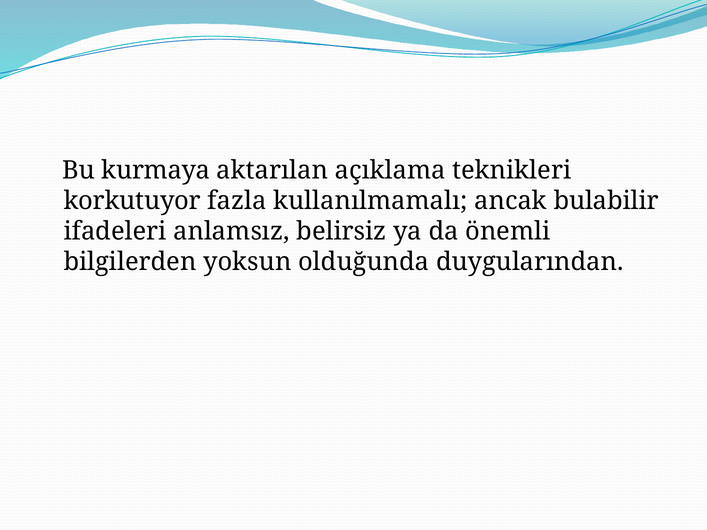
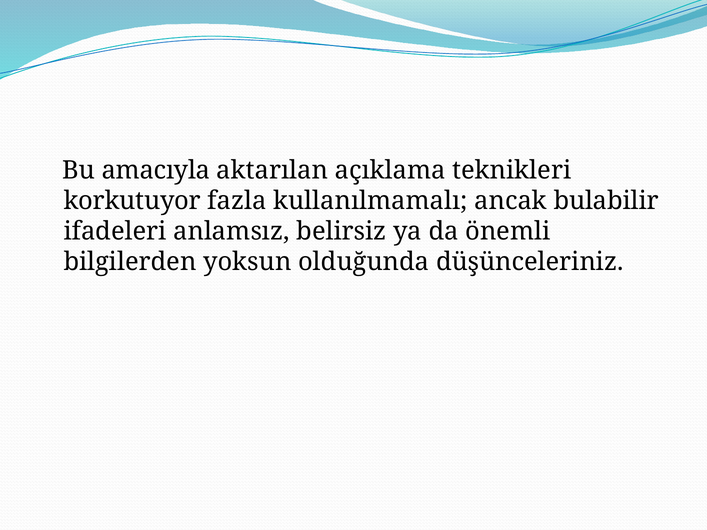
kurmaya: kurmaya -> amacıyla (156, 170)
duygularından: duygularından -> düşünceleriniz (530, 262)
